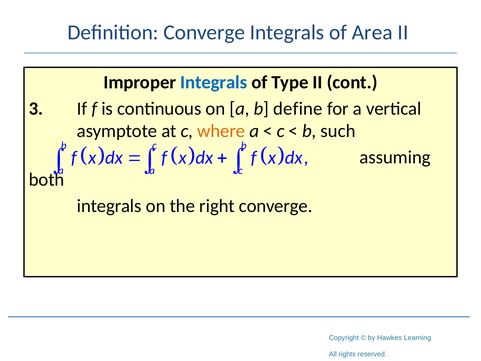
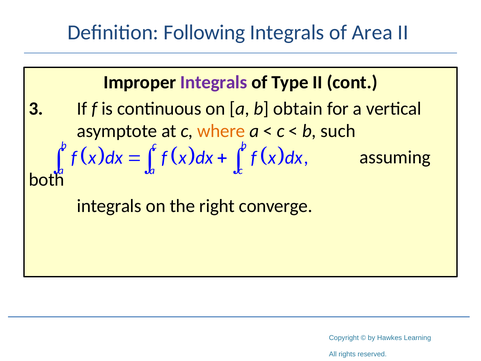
Definition Converge: Converge -> Following (204, 32)
Integrals colour: blue -> purple (214, 82)
define: define -> obtain (298, 108)
